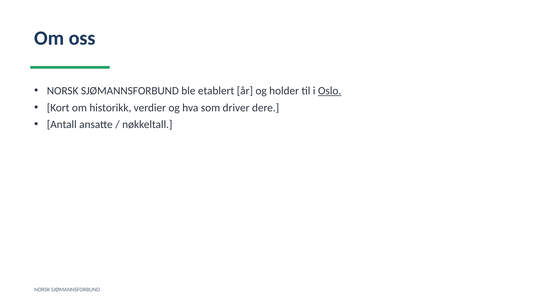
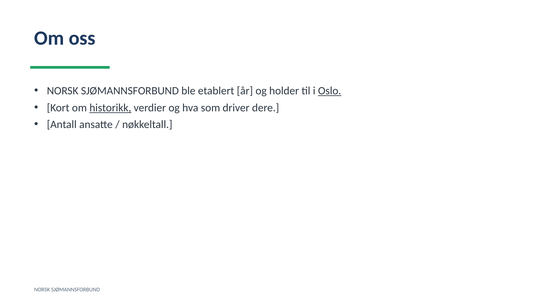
historikk underline: none -> present (110, 108)
